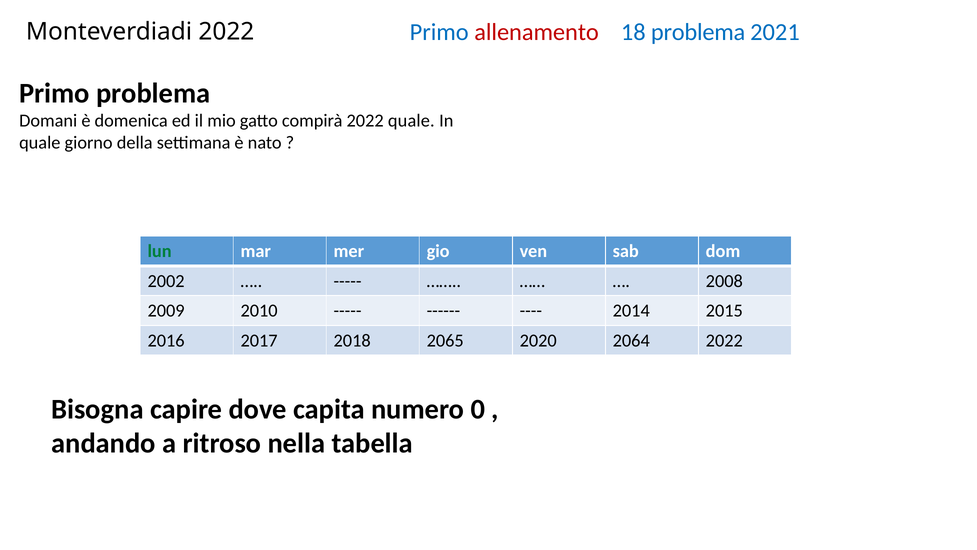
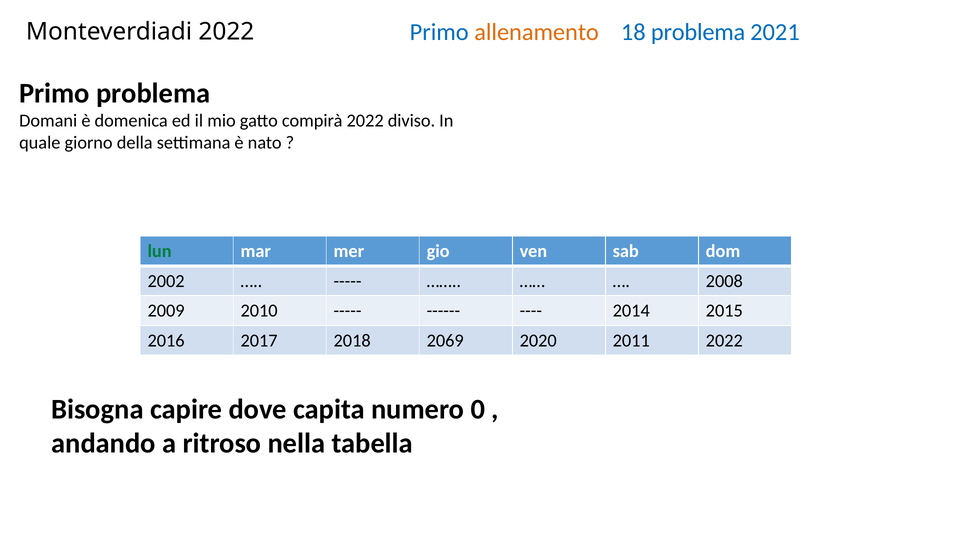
allenamento colour: red -> orange (537, 32)
2022 quale: quale -> diviso (411, 121)
2065: 2065 -> 2069 (445, 340)
2064: 2064 -> 2011 (631, 340)
